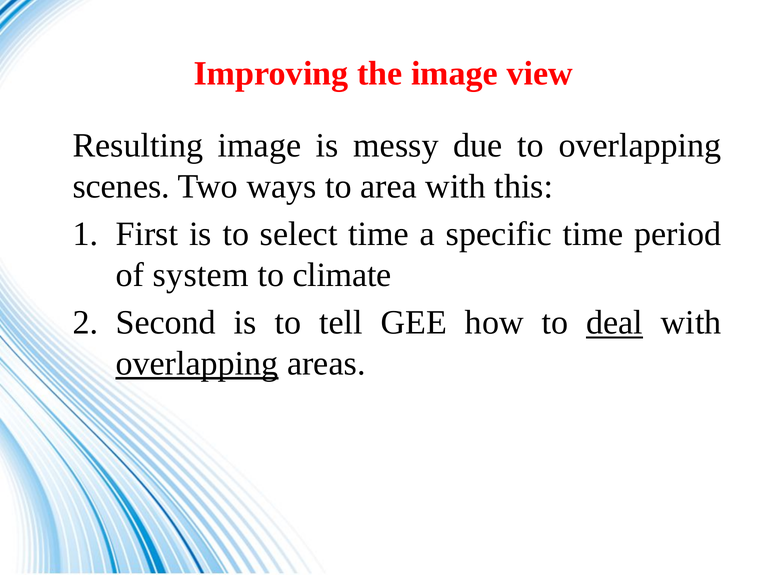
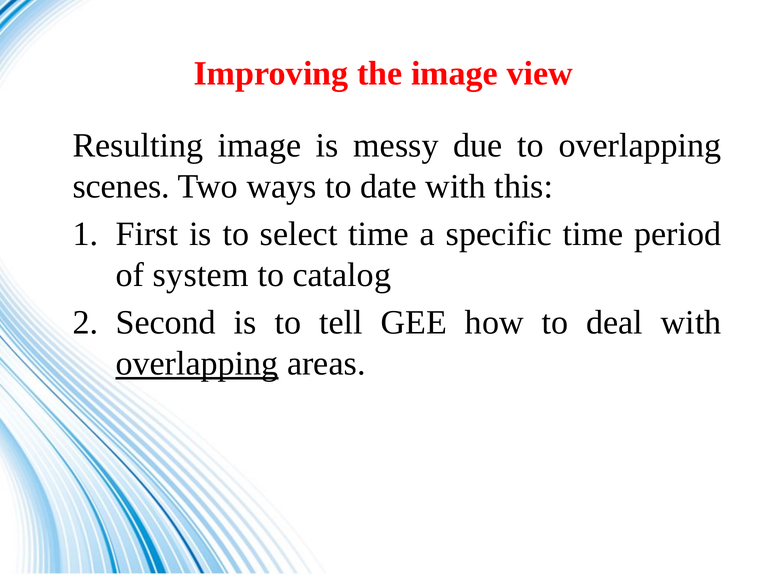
area: area -> date (388, 186)
climate: climate -> catalog (342, 275)
deal underline: present -> none (615, 323)
